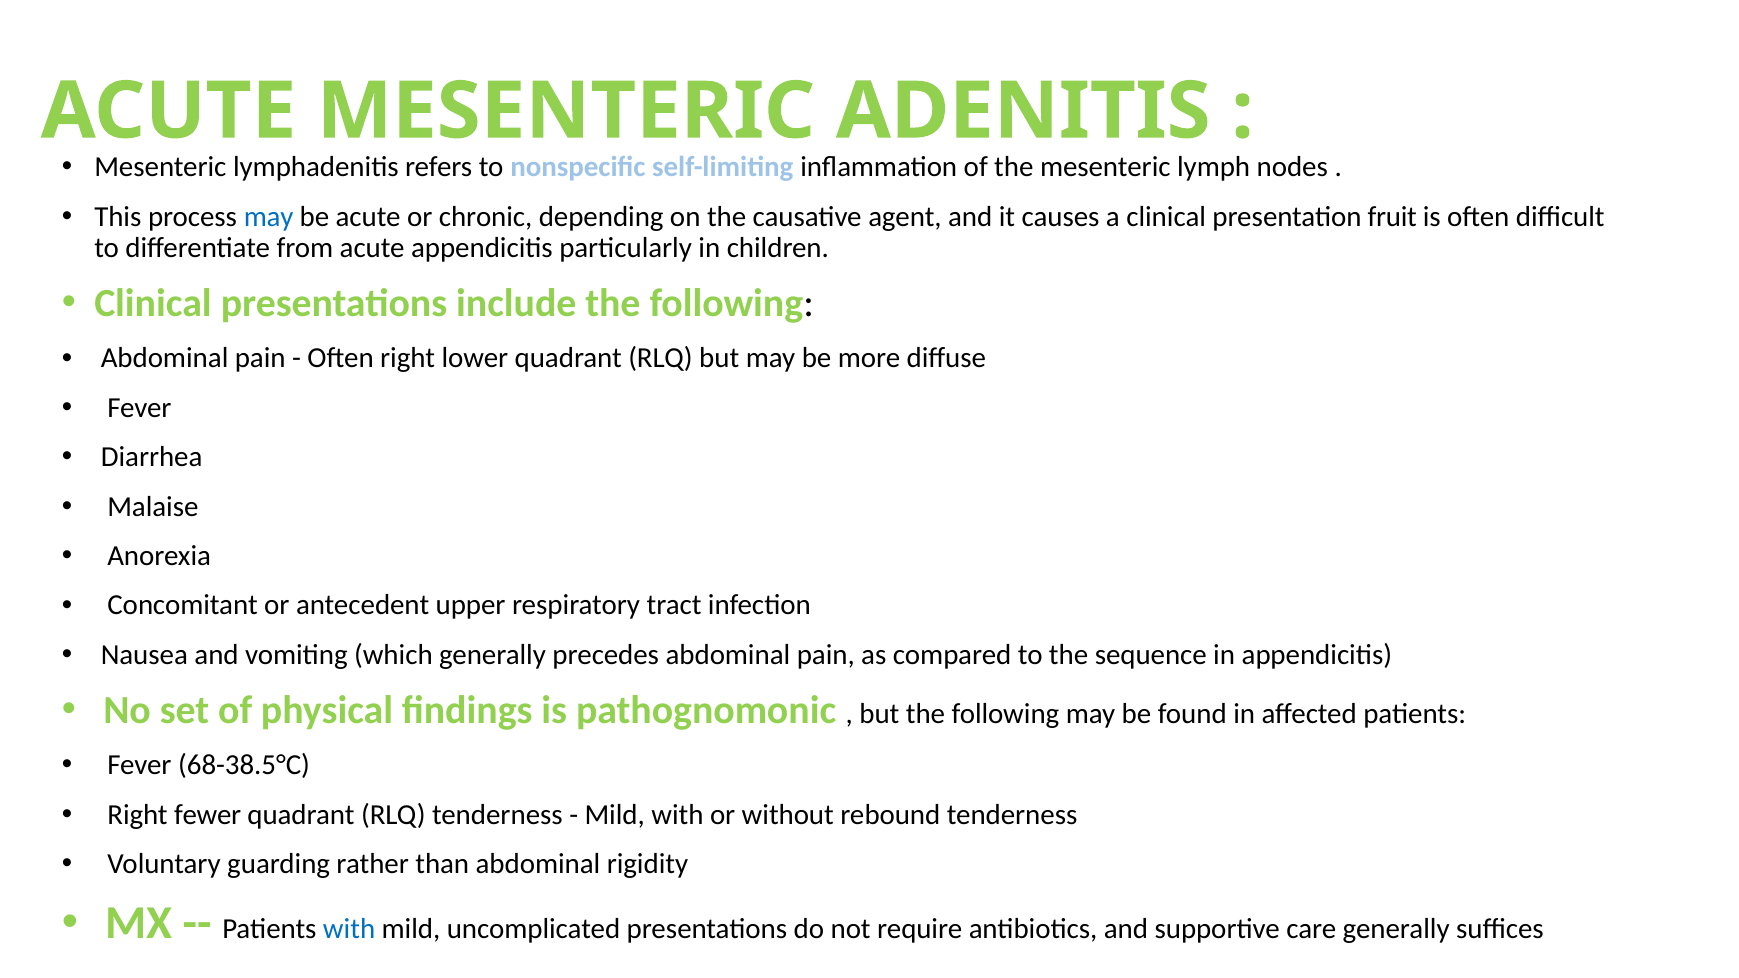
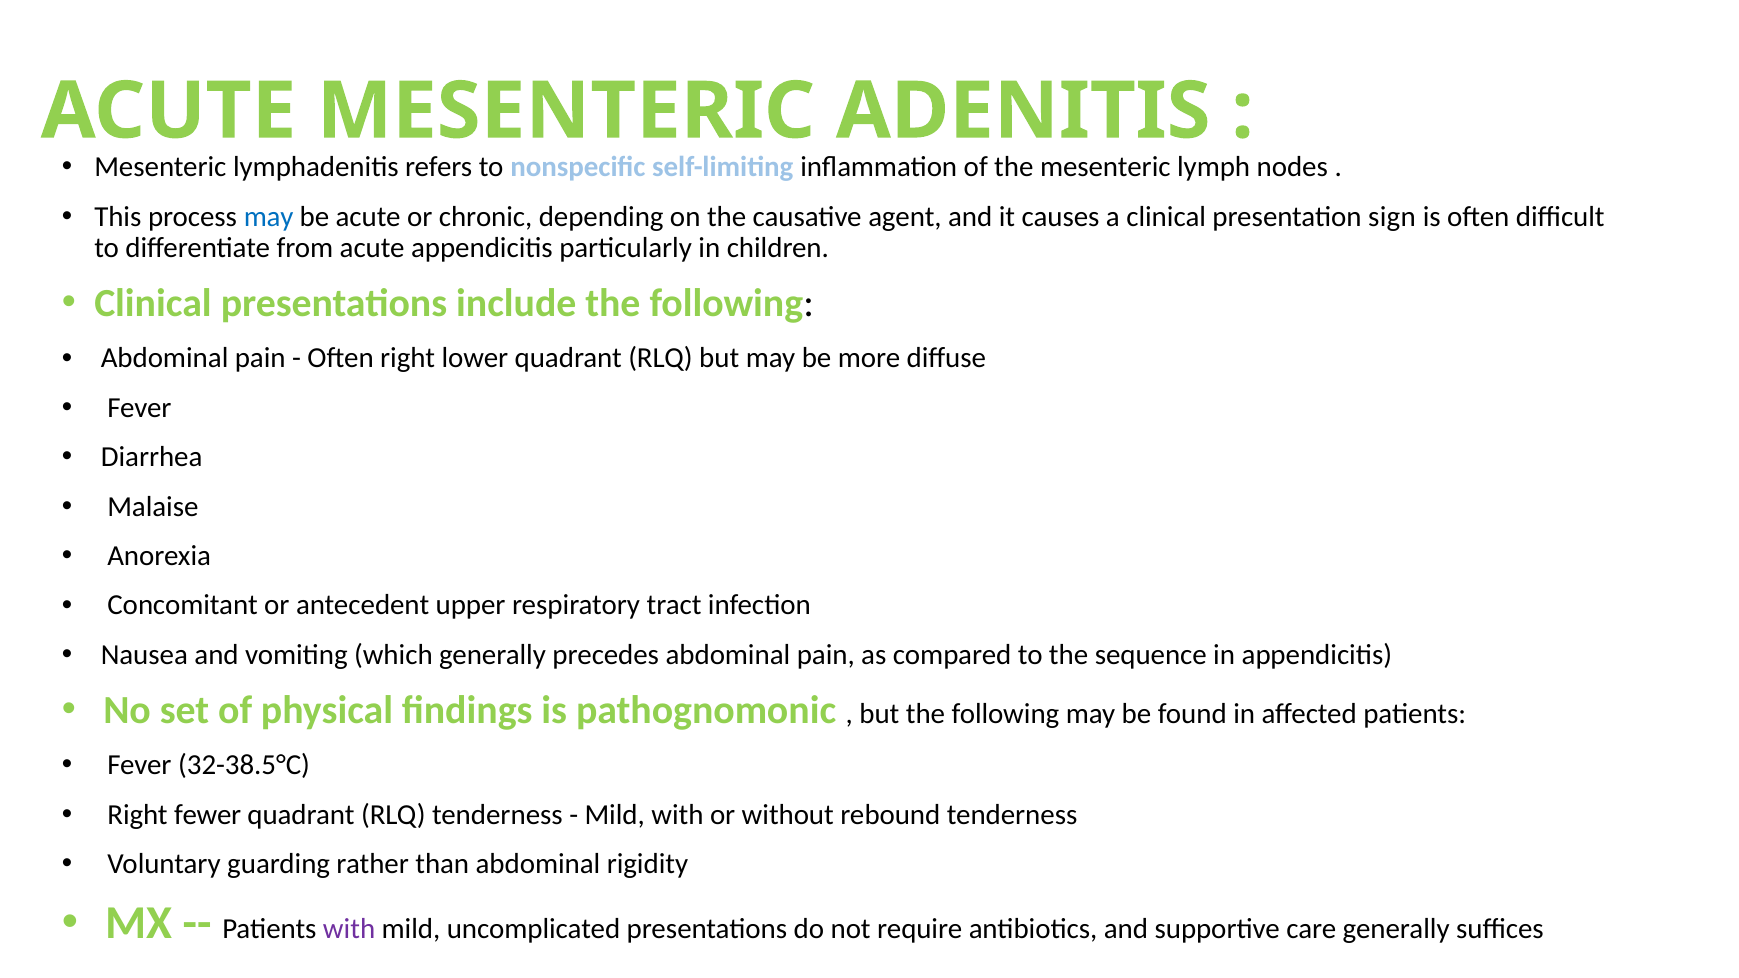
fruit: fruit -> sign (1392, 217)
68-38.5°C: 68-38.5°C -> 32-38.5°C (244, 765)
with colour: blue -> purple (349, 929)
